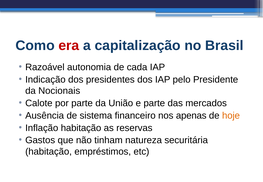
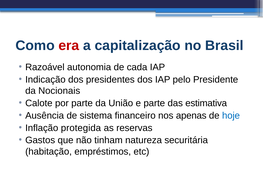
mercados: mercados -> estimativa (206, 103)
hoje colour: orange -> blue (231, 116)
Inflação habitação: habitação -> protegida (81, 128)
